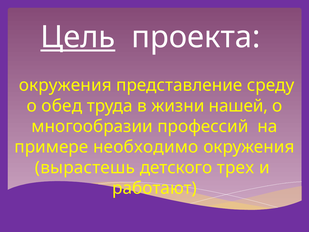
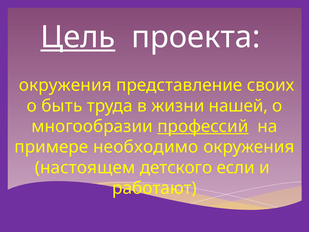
среду: среду -> своих (271, 85)
обед: обед -> быть (62, 106)
профессий underline: none -> present (203, 126)
вырастешь: вырастешь -> настоящем (85, 168)
трех: трех -> если (236, 168)
